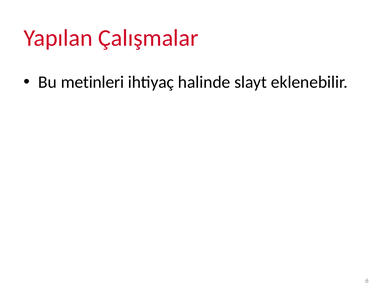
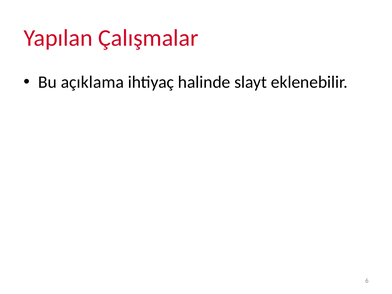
metinleri: metinleri -> açıklama (92, 82)
